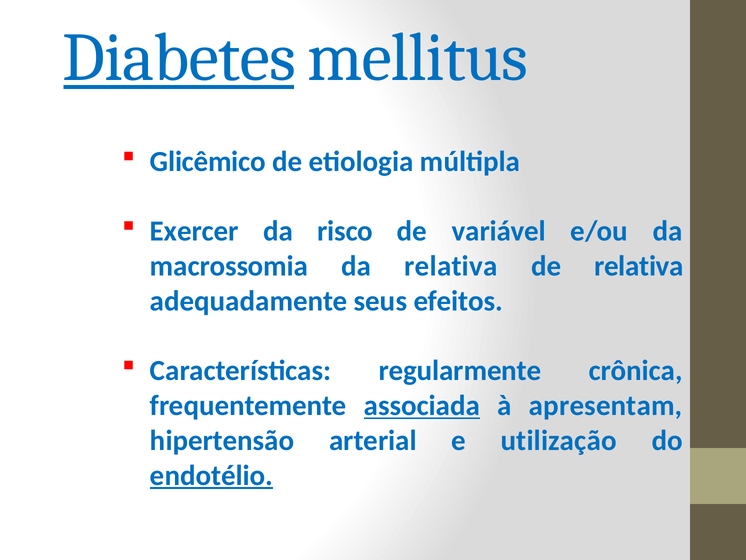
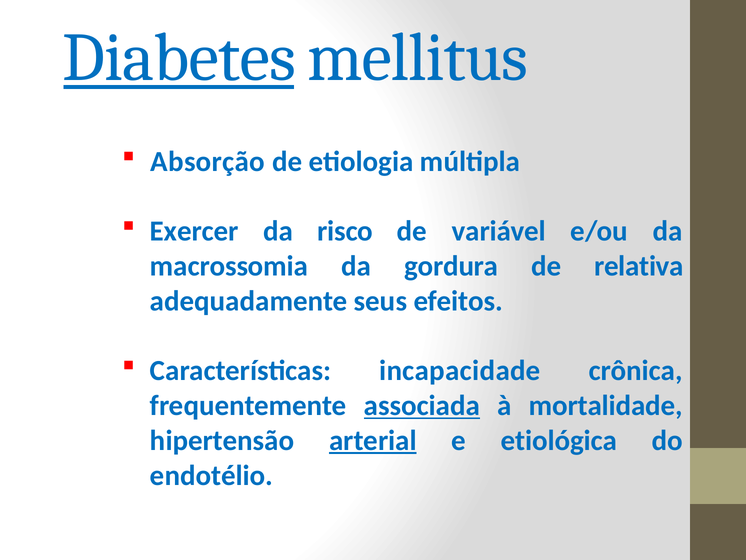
Glicêmico: Glicêmico -> Absorção (208, 162)
da relativa: relativa -> gordura (451, 266)
regularmente: regularmente -> incapacidade (460, 371)
apresentam: apresentam -> mortalidade (606, 405)
arterial underline: none -> present (373, 440)
utilização: utilização -> etiológica (559, 440)
endotélio underline: present -> none (211, 475)
